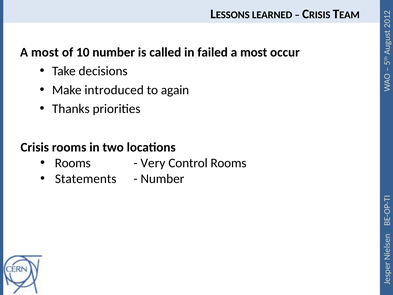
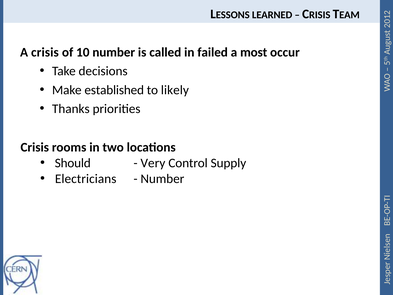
most: most -> crisis (45, 52)
introduced: introduced -> established (114, 90)
again: again -> likely (175, 90)
Rooms: Rooms -> Should (73, 163)
Control Rooms: Rooms -> Supply (228, 163)
Statements: Statements -> Electricians (86, 179)
